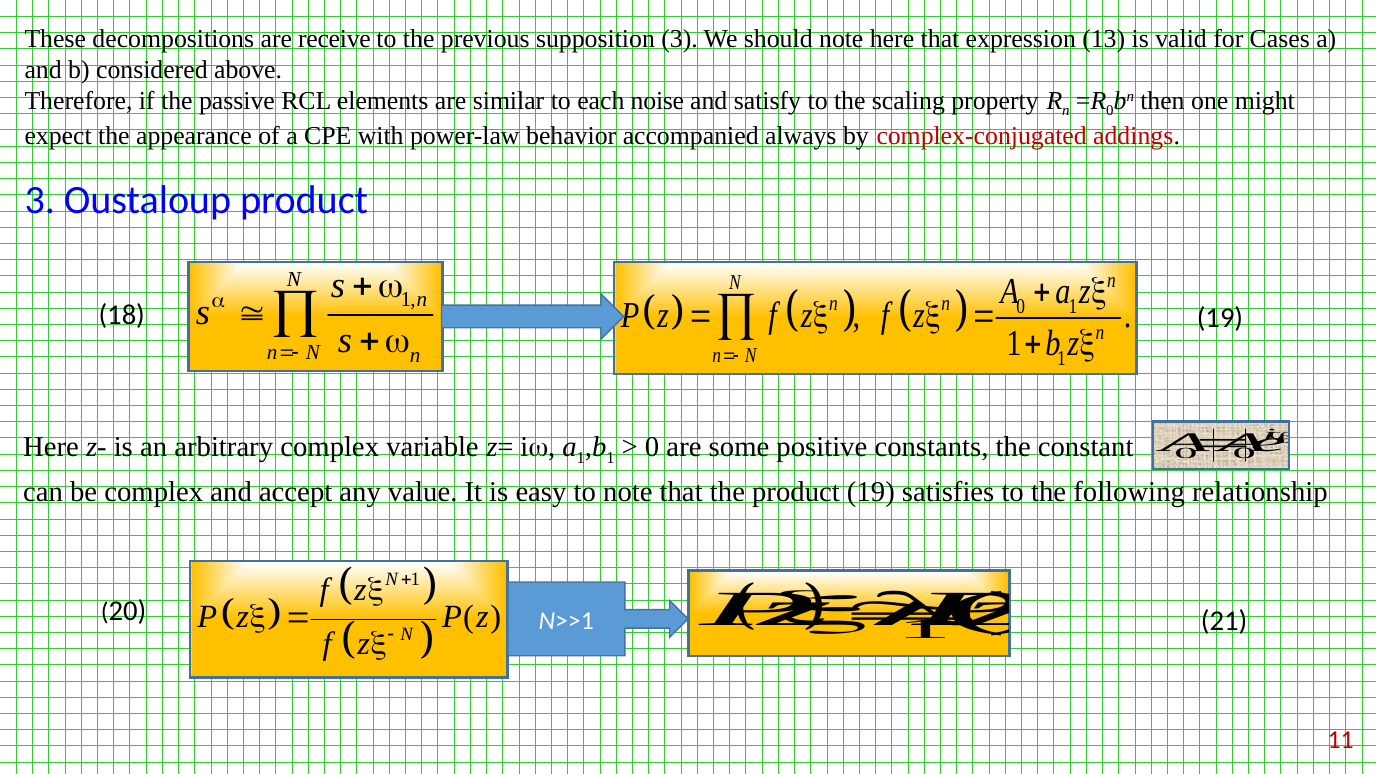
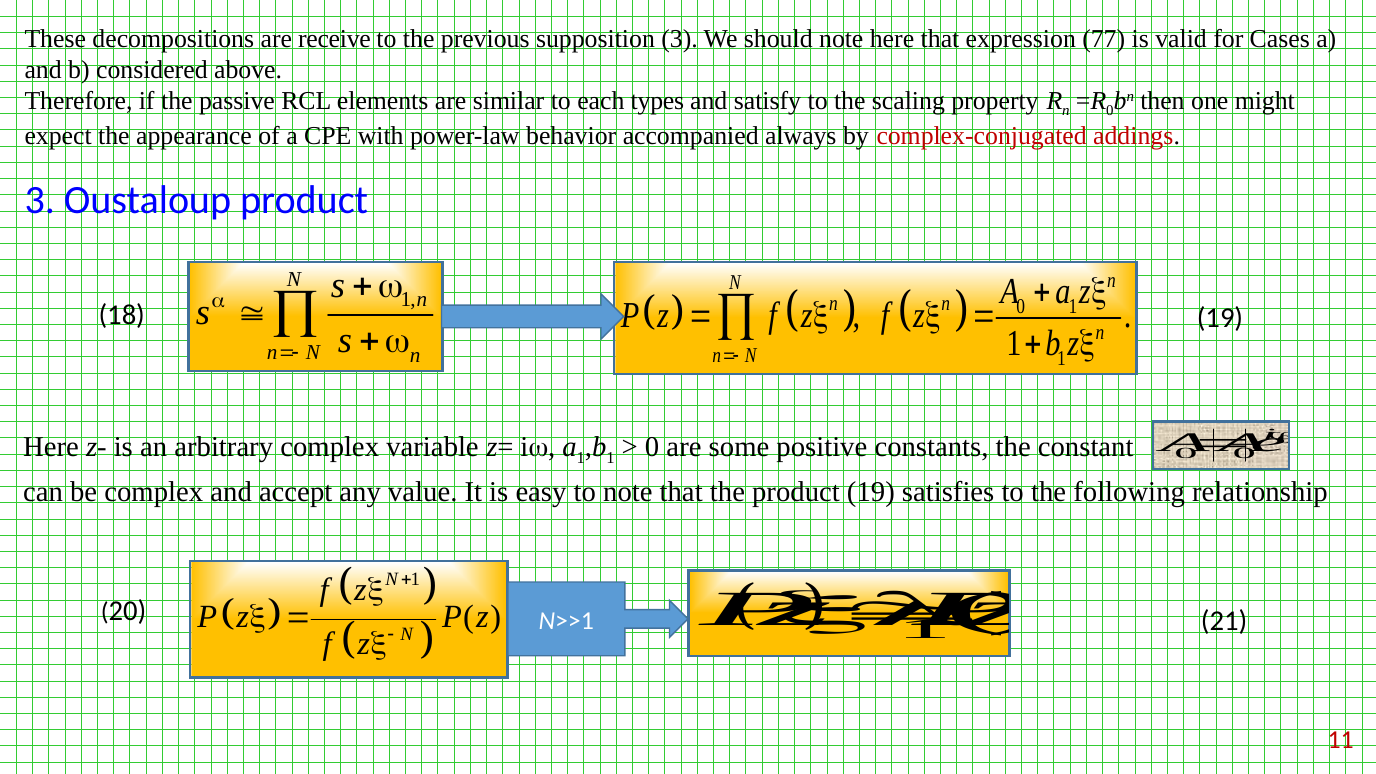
13: 13 -> 77 (1104, 39)
noise: noise -> types (657, 101)
